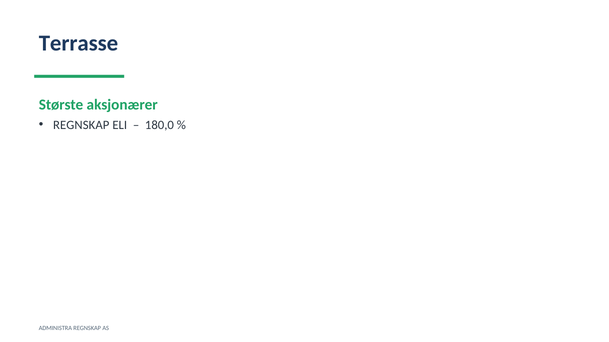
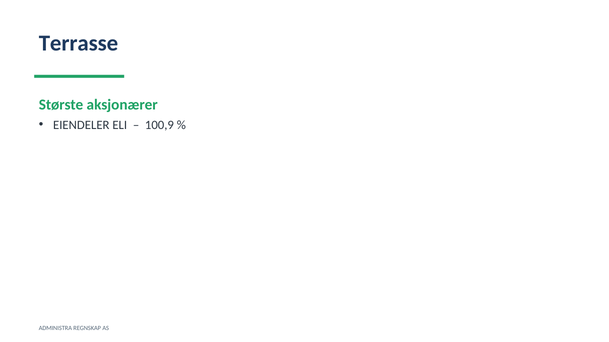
REGNSKAP: REGNSKAP -> EIENDELER (81, 125)
180,0: 180,0 -> 100,9 (159, 125)
